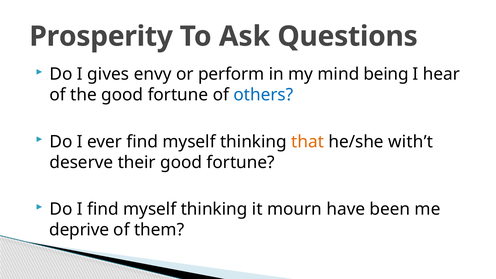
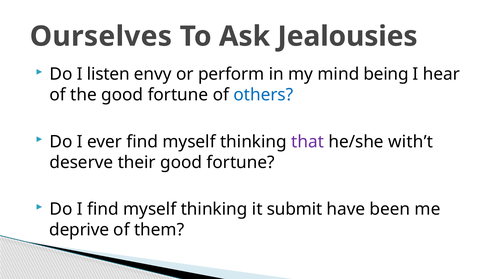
Prosperity: Prosperity -> Ourselves (101, 36)
Questions: Questions -> Jealousies (348, 36)
gives: gives -> listen (108, 74)
that colour: orange -> purple (308, 142)
mourn: mourn -> submit (295, 209)
